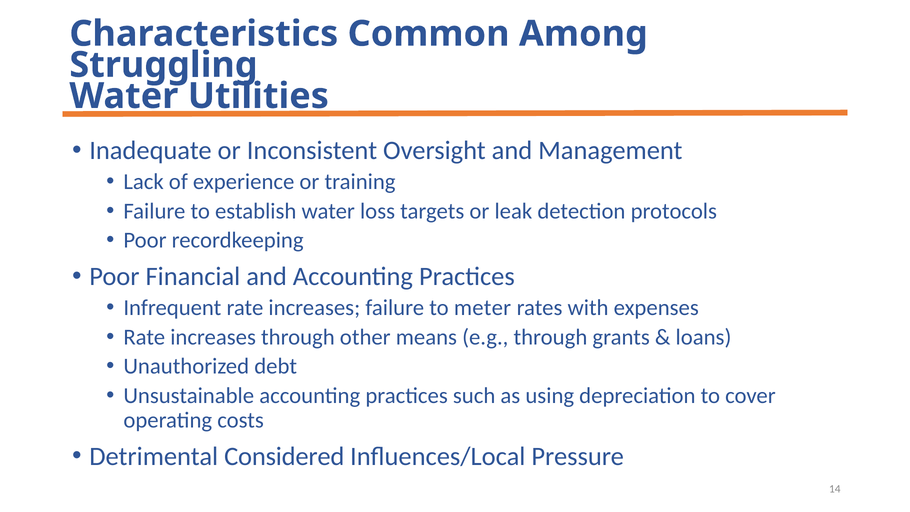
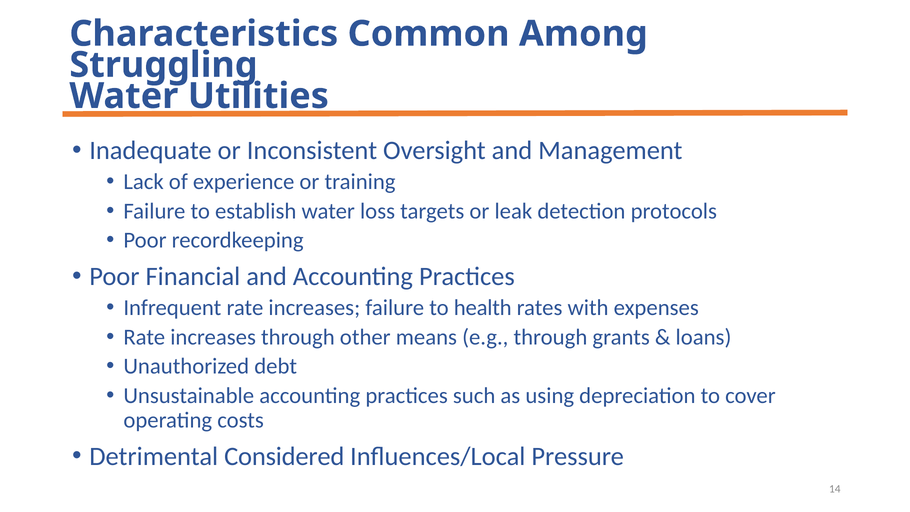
meter: meter -> health (483, 308)
